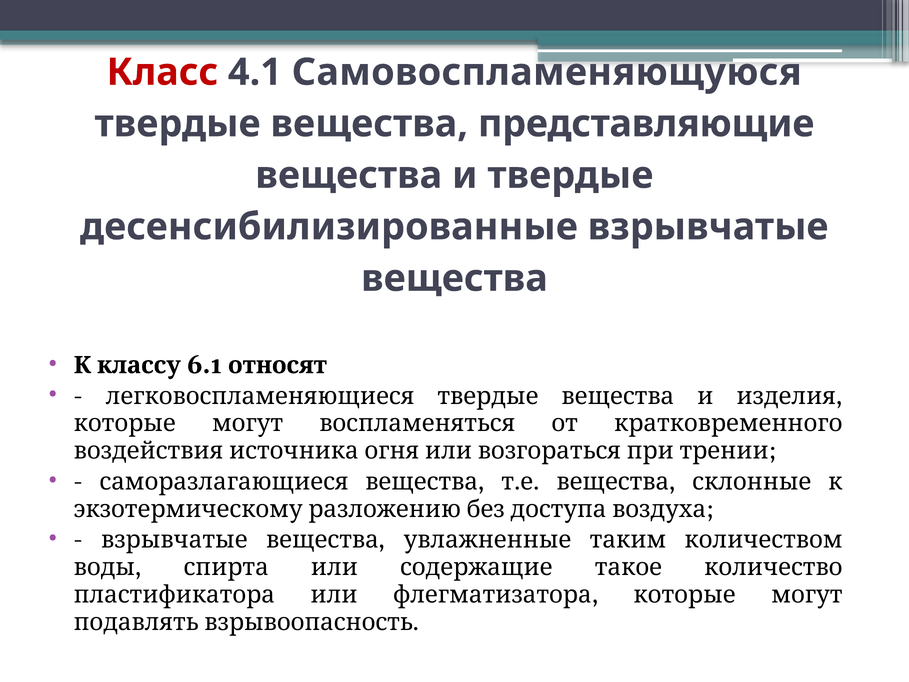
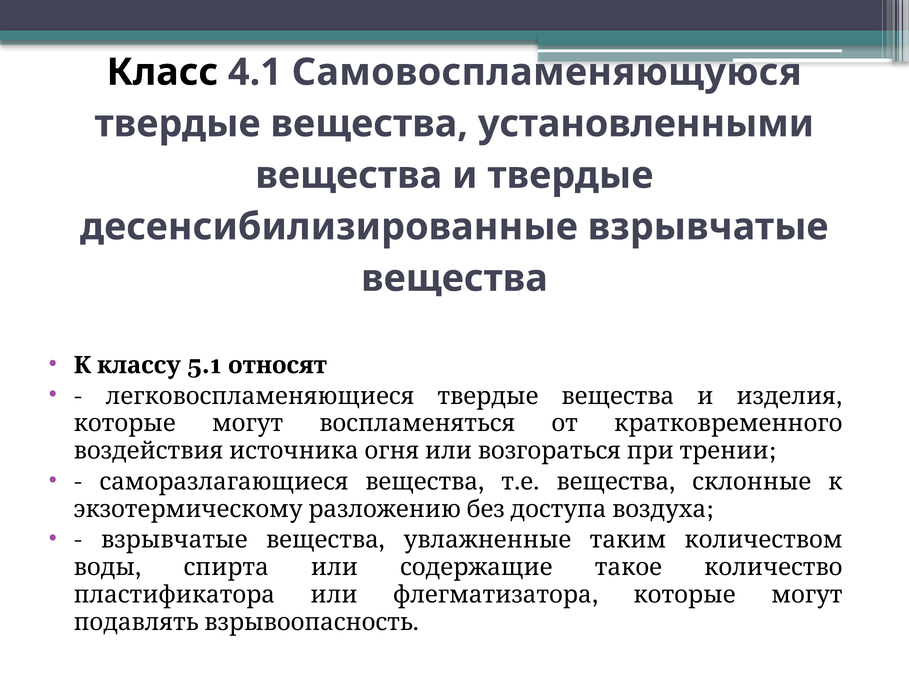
Класс colour: red -> black (162, 72)
представляющие: представляющие -> установленными (646, 124)
6.1: 6.1 -> 5.1 (204, 365)
